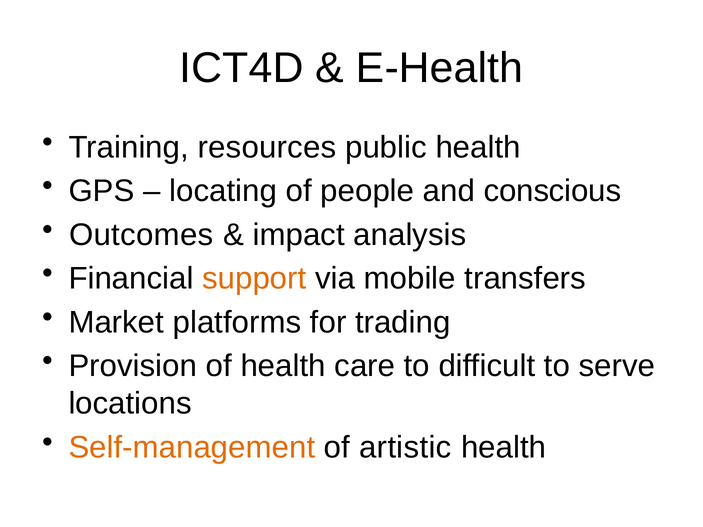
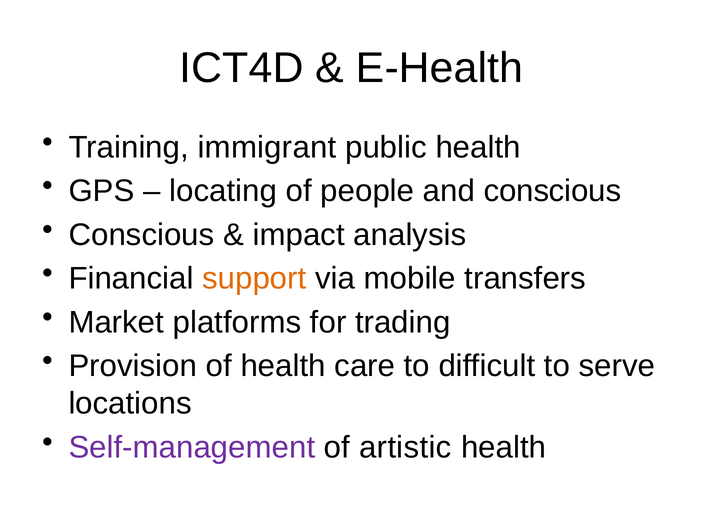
resources: resources -> immigrant (267, 147)
Outcomes: Outcomes -> Conscious (142, 235)
Self-management colour: orange -> purple (192, 448)
